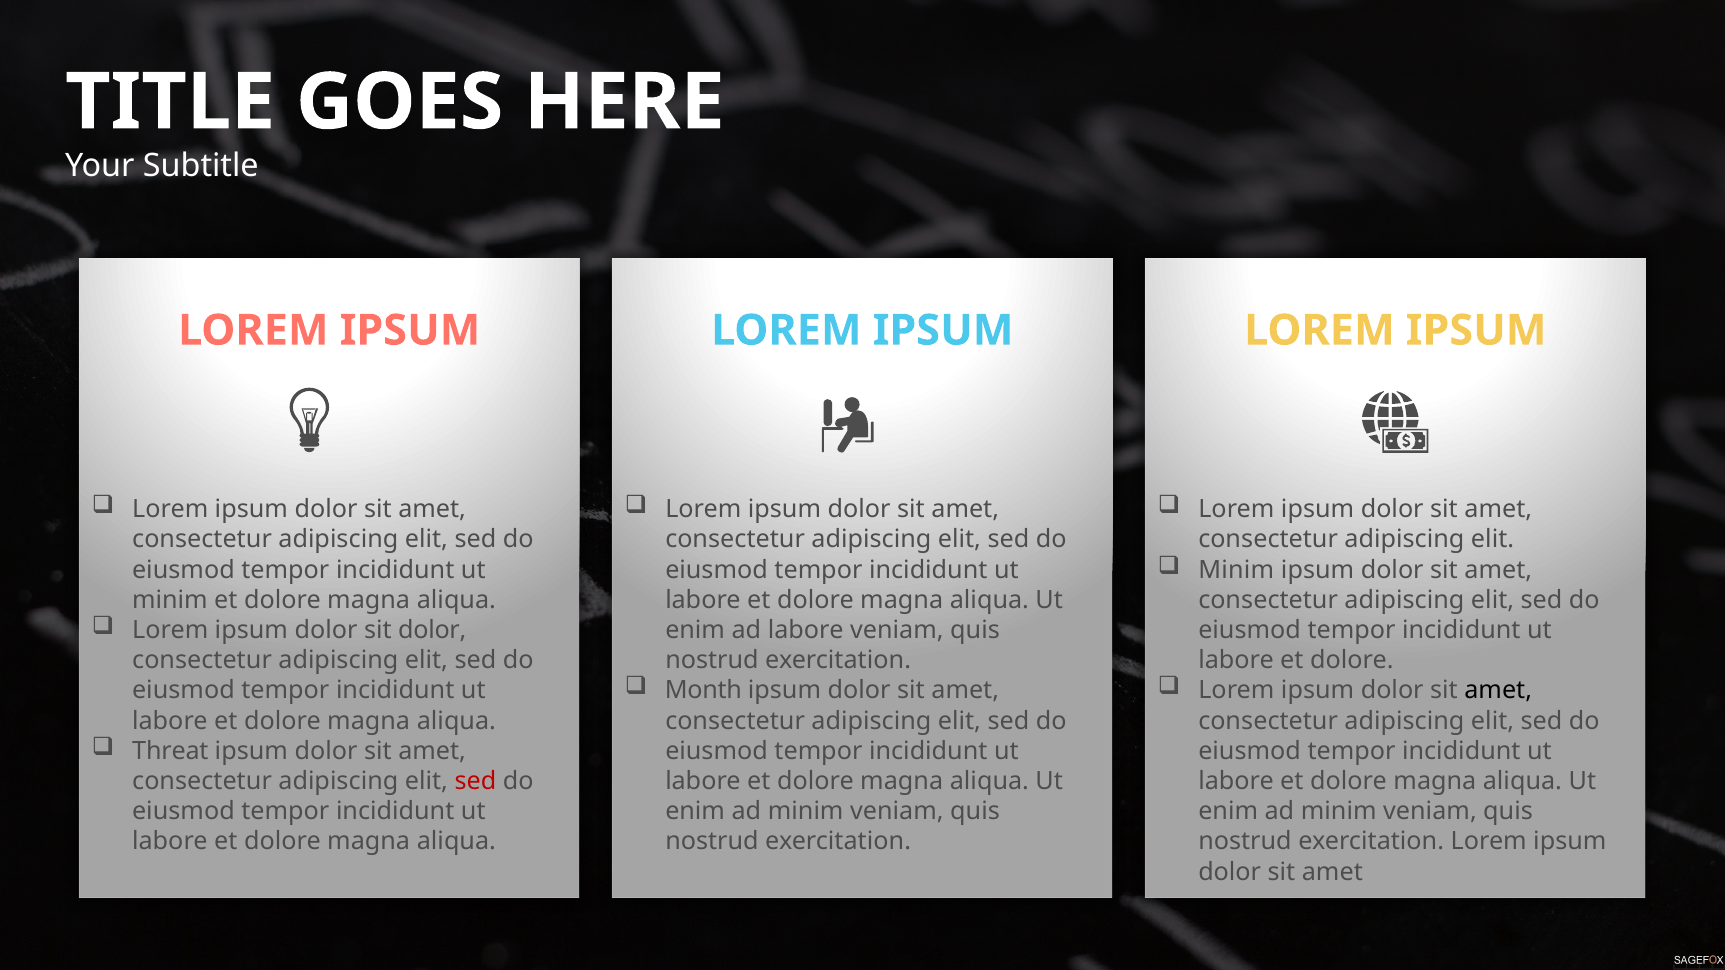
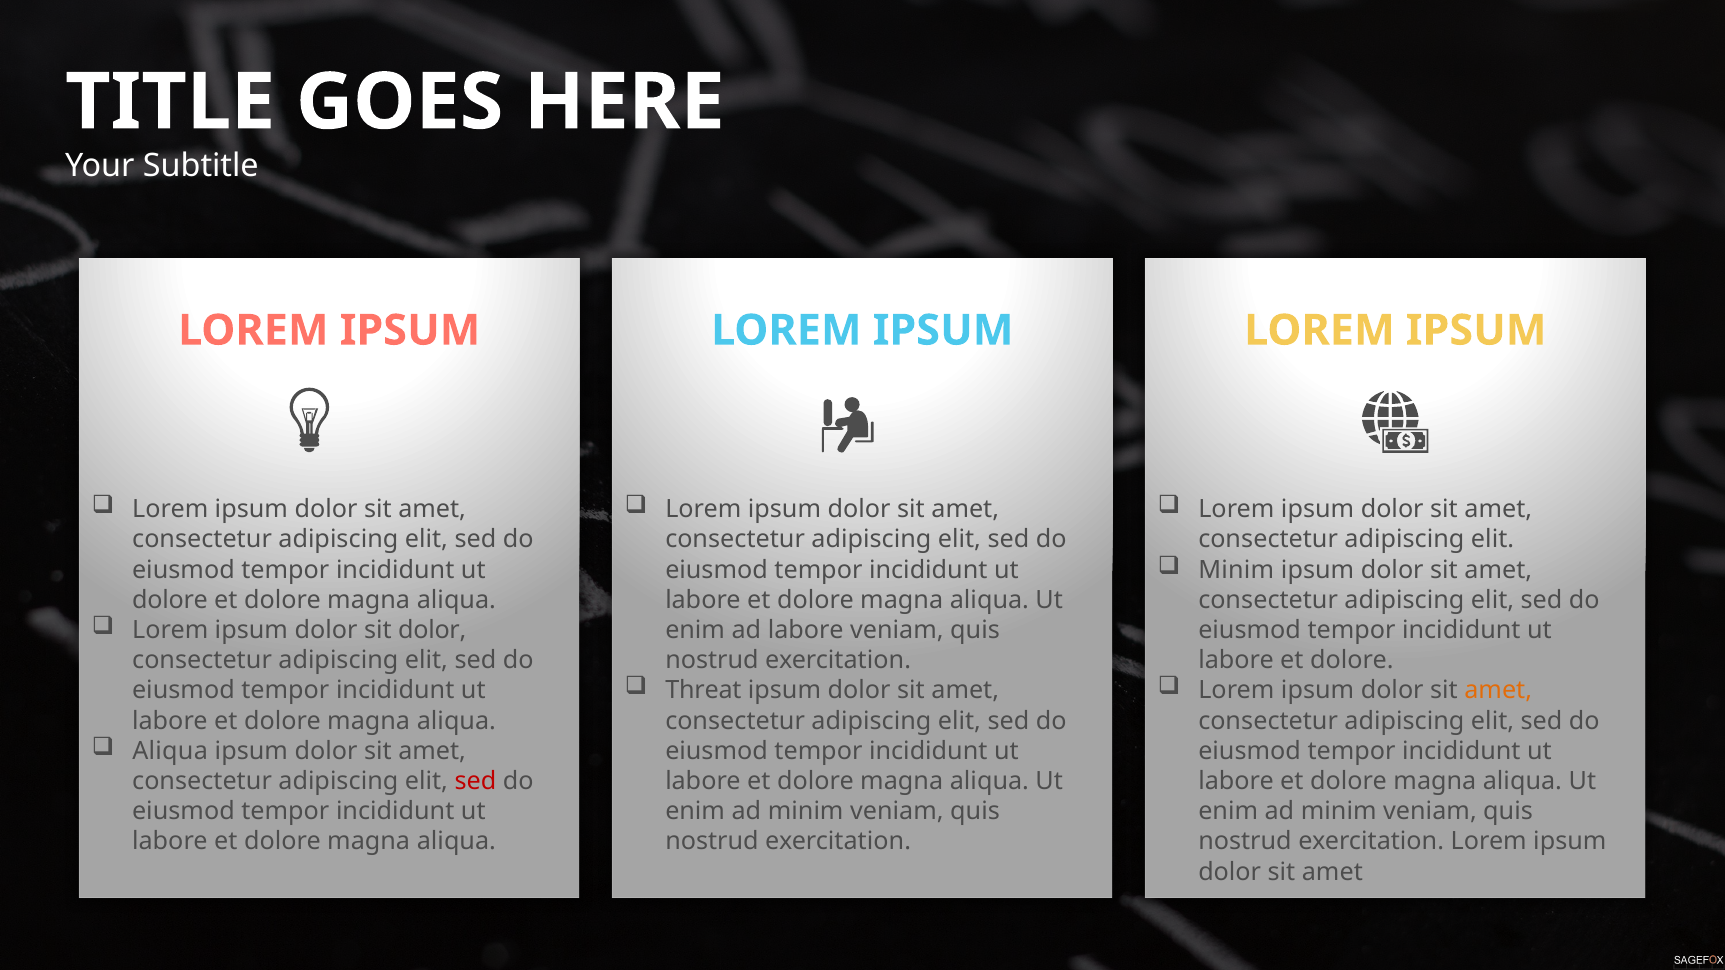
minim: minim -> dolore (170, 600)
Month: Month -> Threat (703, 691)
amet colour: black -> orange (1498, 691)
Threat: Threat -> Aliqua (170, 751)
